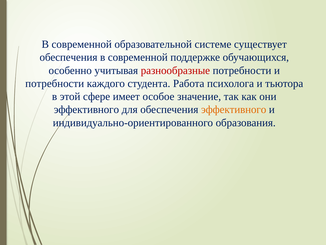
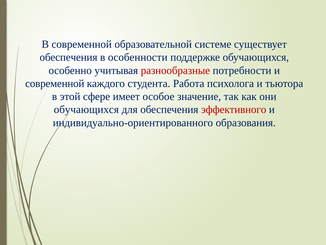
современной: современной -> особенности (138, 57)
потребности: потребности -> современной (55, 83)
эффективного: эффективного -> обучающихся (86, 109)
эффективного colour: orange -> red (234, 109)
